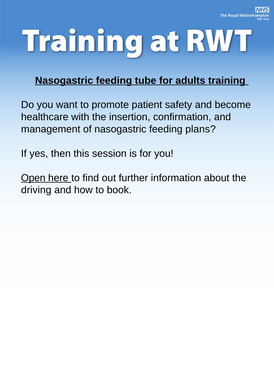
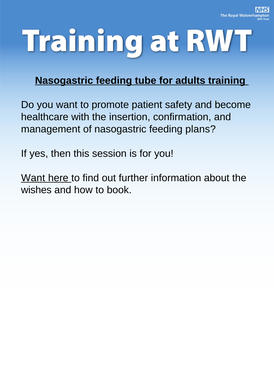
Open: Open -> Want (33, 178)
driving: driving -> wishes (36, 190)
